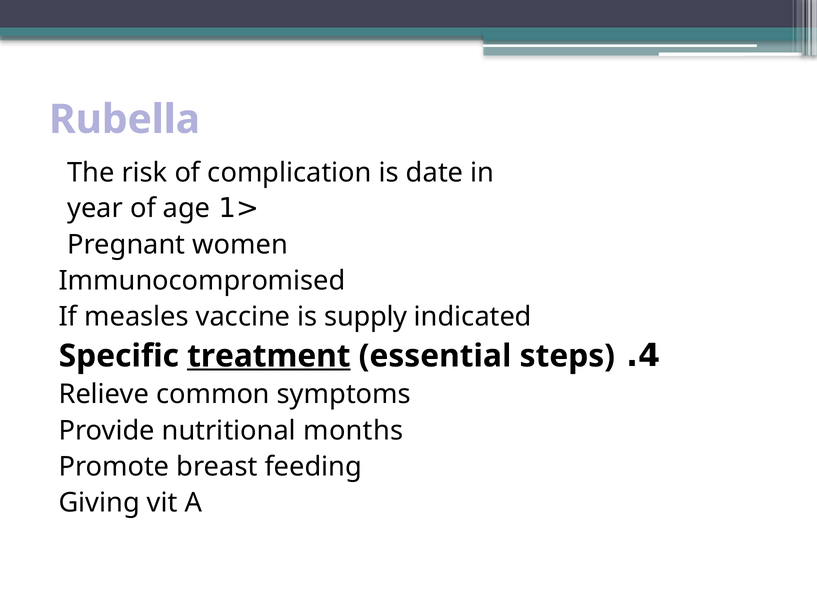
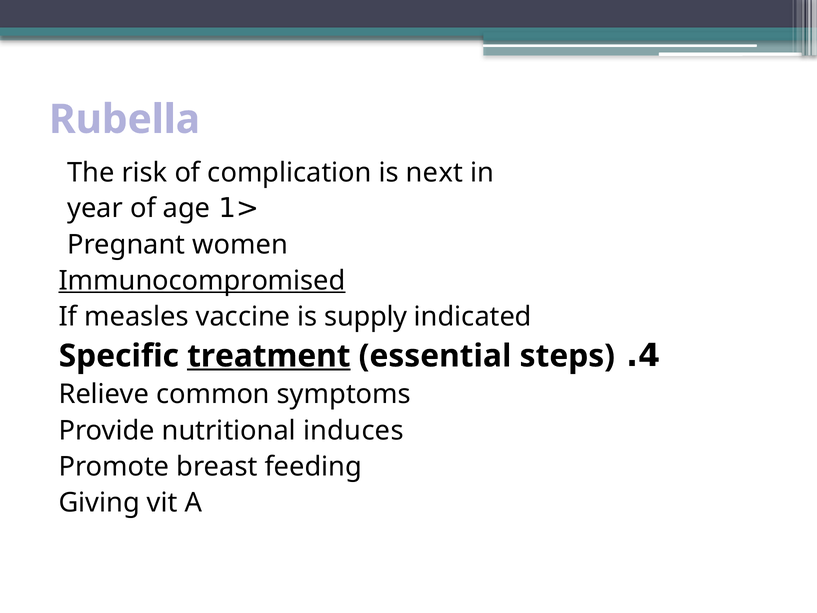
date: date -> next (434, 173)
Immunocompromised underline: none -> present (202, 281)
months: months -> induces (353, 430)
